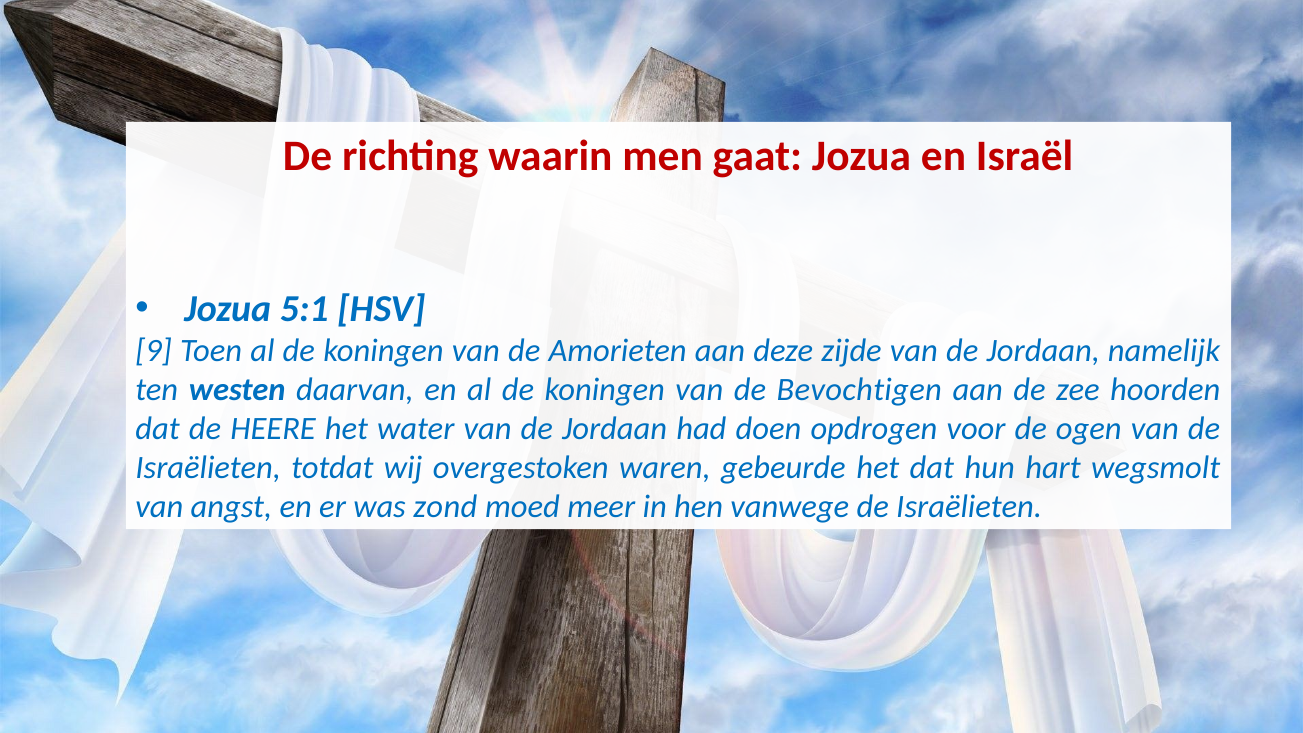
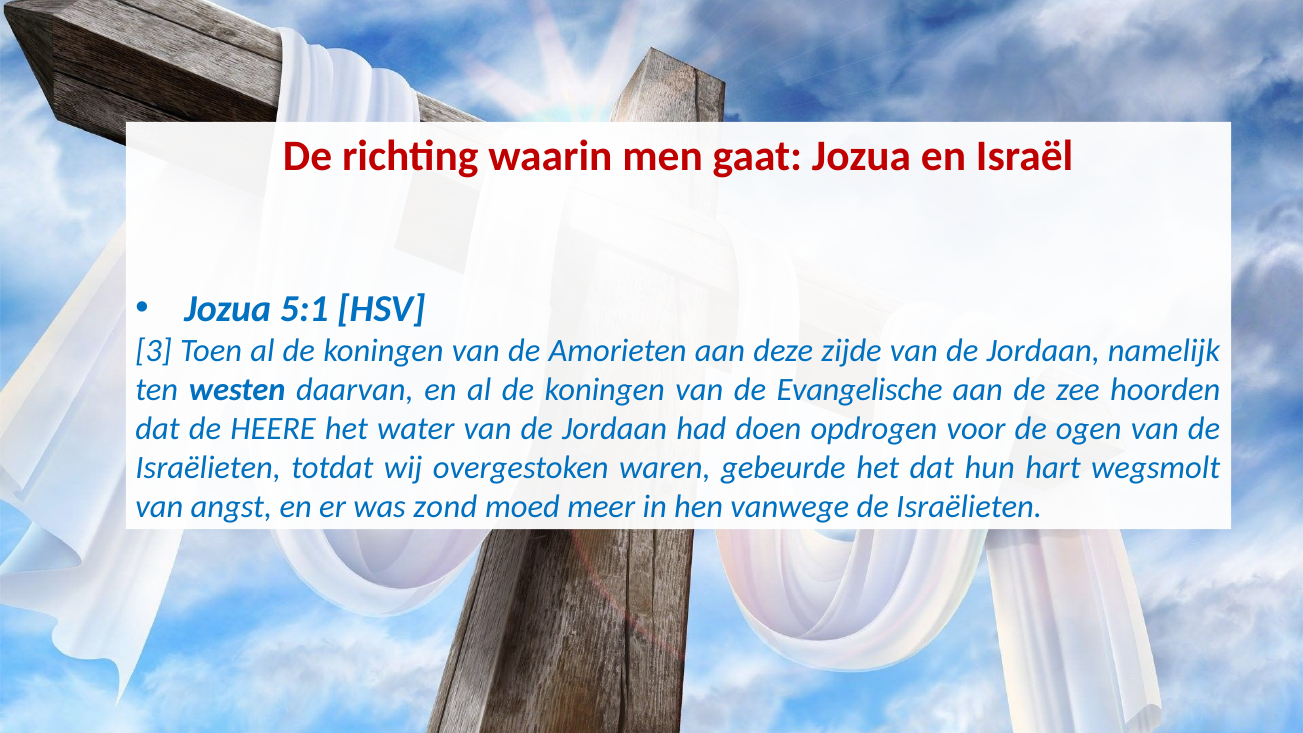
9: 9 -> 3 (154, 351)
Bevochtigen: Bevochtigen -> Evangelische (860, 390)
